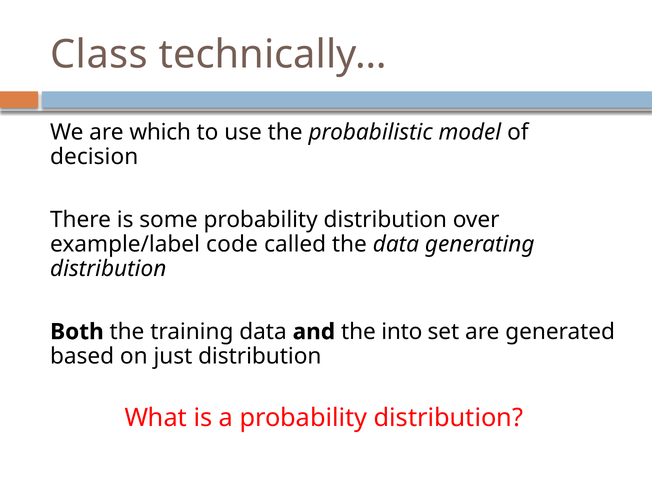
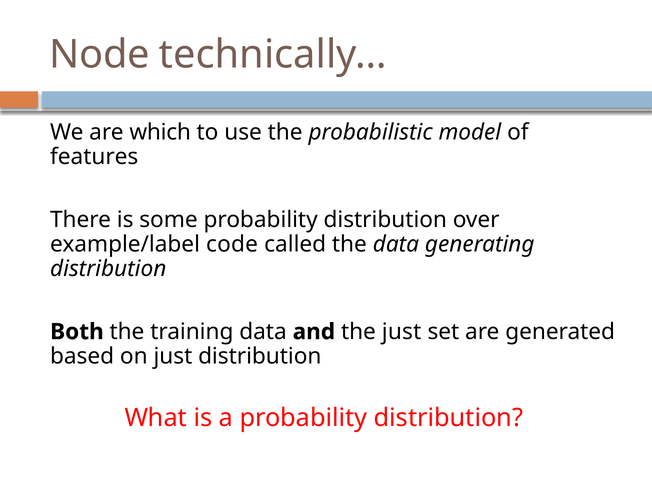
Class: Class -> Node (100, 54)
decision: decision -> features (94, 157)
the into: into -> just (402, 332)
